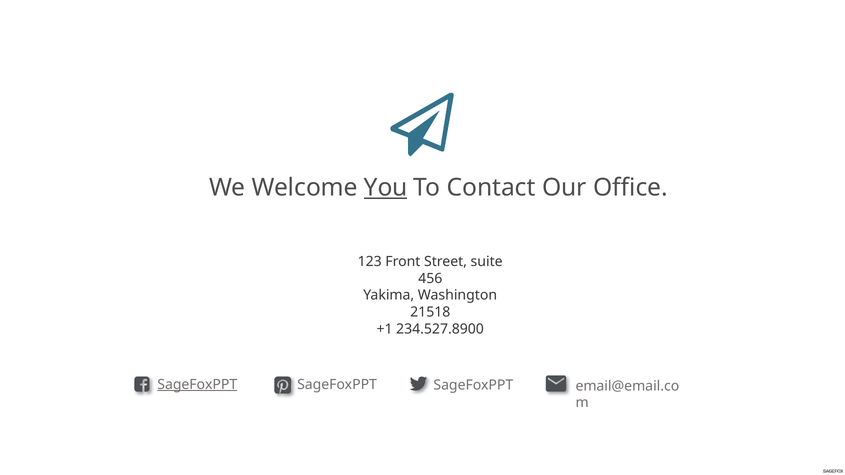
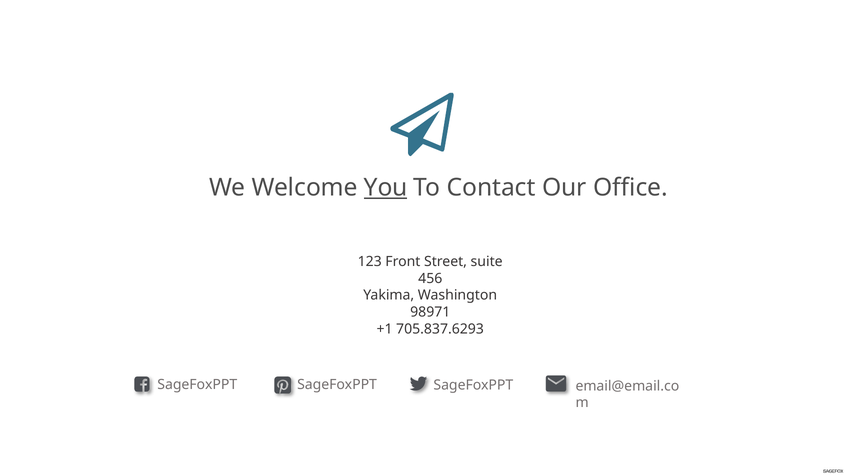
21518: 21518 -> 98971 (430, 312)
234.527.8900: 234.527.8900 -> 705.837.6293 (440, 329)
SageFoxPPT underline: present -> none (197, 385)
